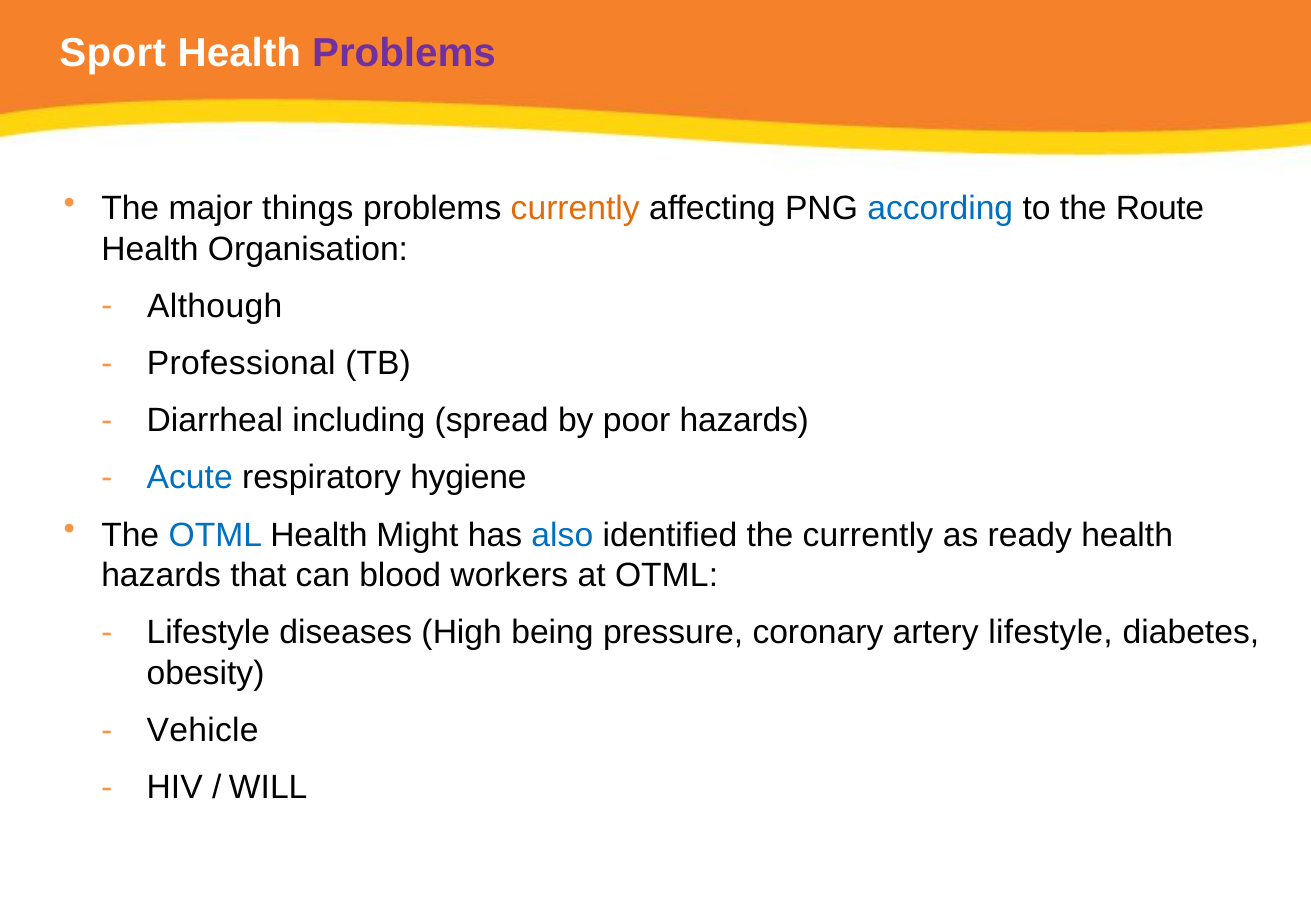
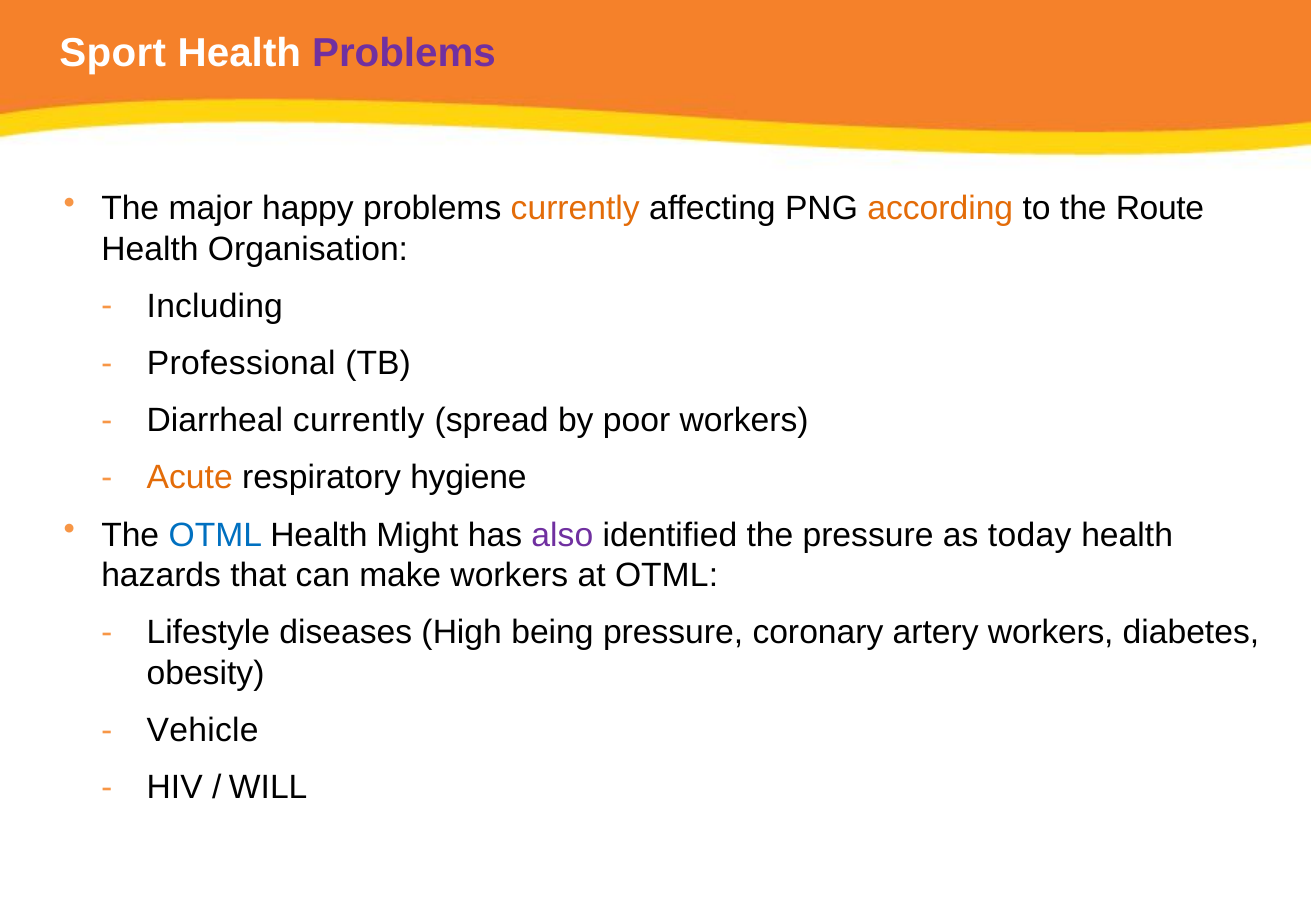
things: things -> happy (308, 208)
according colour: blue -> orange (940, 208)
Although: Although -> Including (215, 306)
Diarrheal including: including -> currently (359, 420)
poor hazards: hazards -> workers (744, 420)
Acute colour: blue -> orange (190, 478)
also colour: blue -> purple (562, 535)
the currently: currently -> pressure (868, 535)
ready: ready -> today (1030, 535)
blood: blood -> make (400, 575)
artery lifestyle: lifestyle -> workers (1051, 633)
